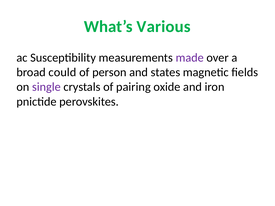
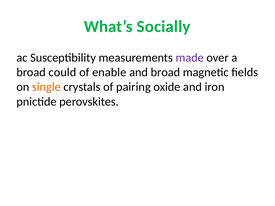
Various: Various -> Socially (164, 27)
person: person -> enable (109, 72)
and states: states -> broad (165, 72)
single colour: purple -> orange (46, 87)
